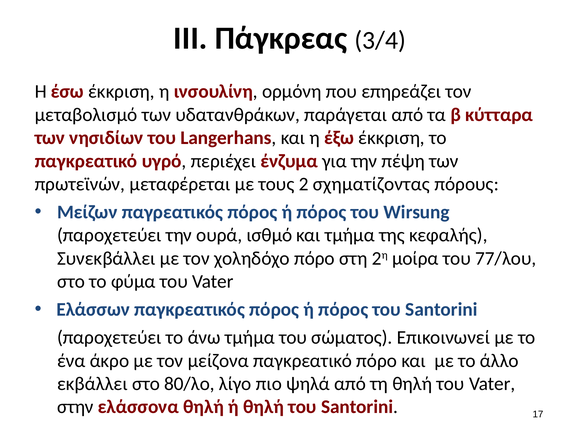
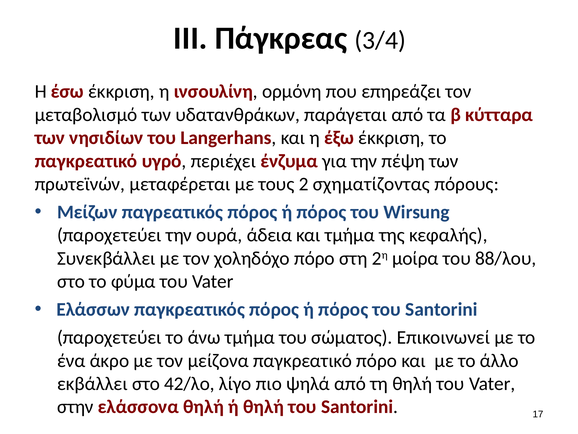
ισθμό: ισθμό -> άδεια (269, 235)
77/λου: 77/λου -> 88/λου (506, 258)
80/λο: 80/λο -> 42/λο (189, 383)
